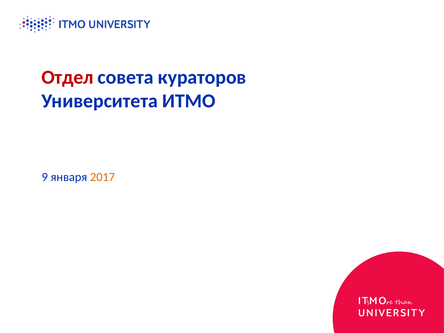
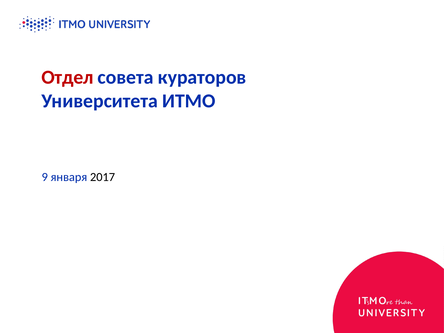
2017 colour: orange -> black (103, 177)
